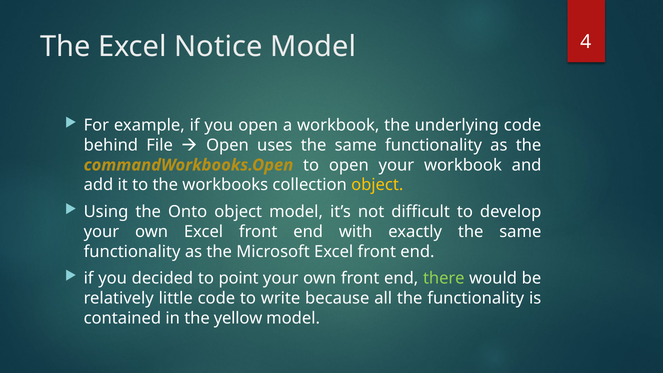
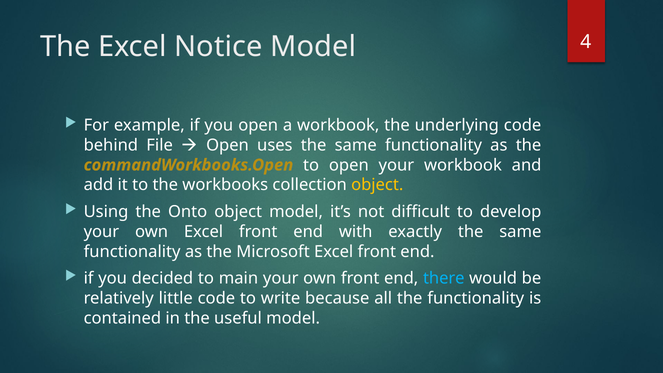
point: point -> main (238, 278)
there colour: light green -> light blue (444, 278)
yellow: yellow -> useful (238, 318)
